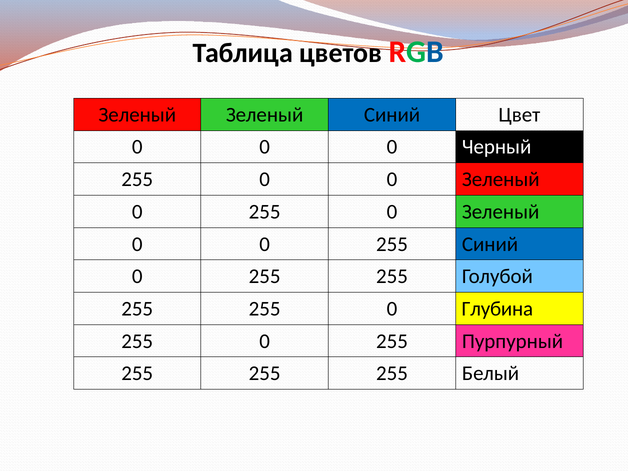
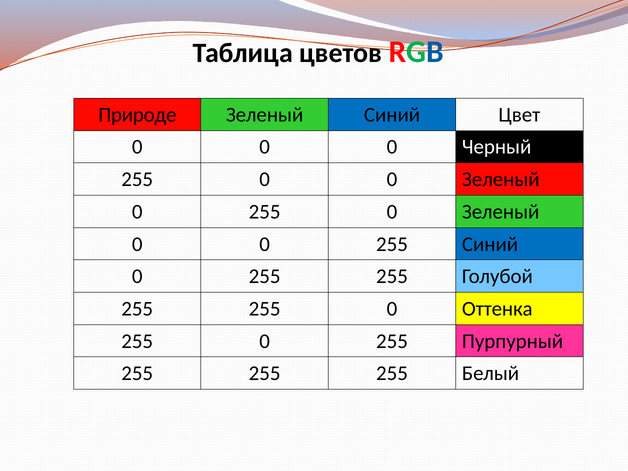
Зеленый: Зеленый -> Природе (137, 115)
Глубина: Глубина -> Оттенка (497, 309)
